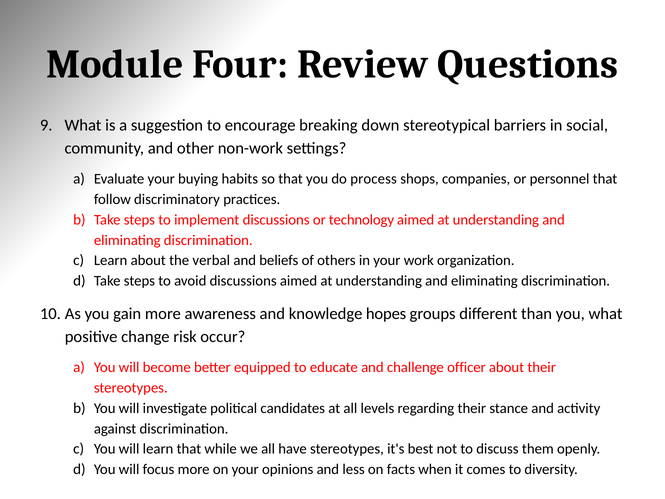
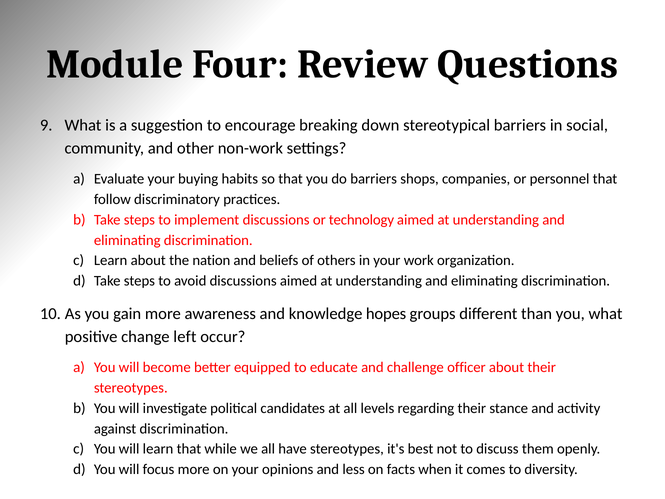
do process: process -> barriers (374, 179)
verbal: verbal -> nation (211, 260)
risk: risk -> left (185, 337)
